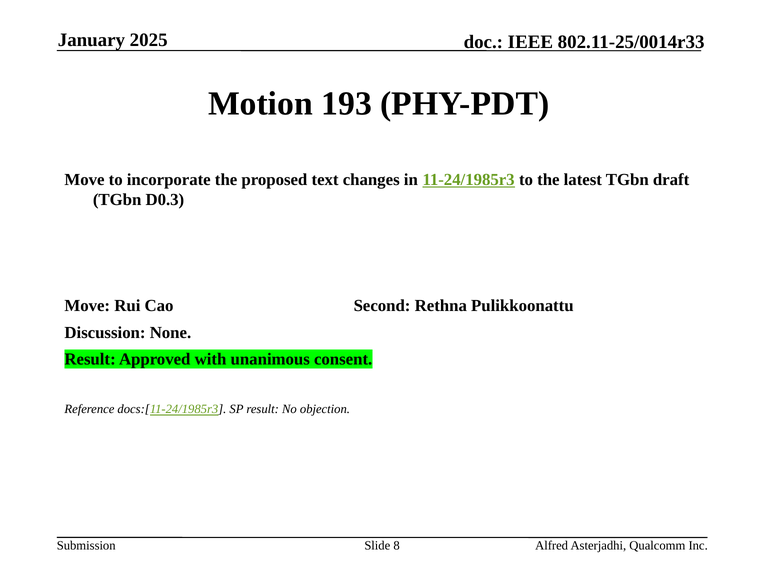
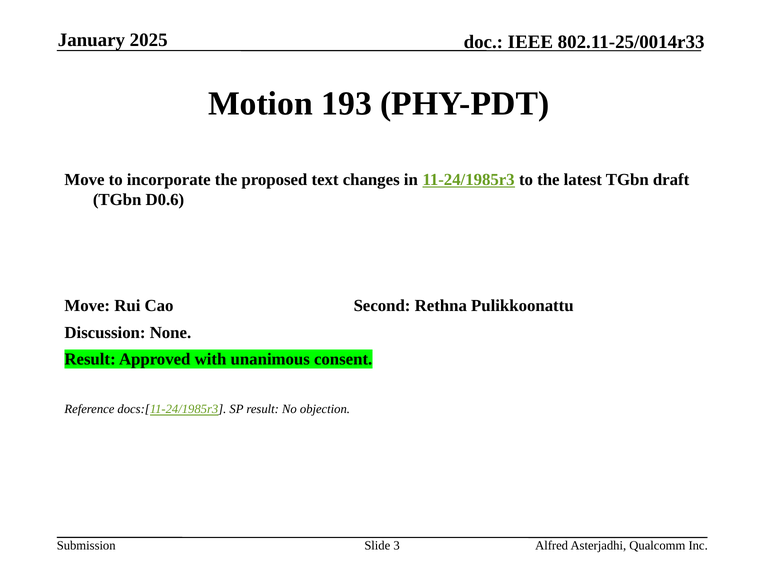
D0.3: D0.3 -> D0.6 (165, 200)
8: 8 -> 3 (397, 545)
